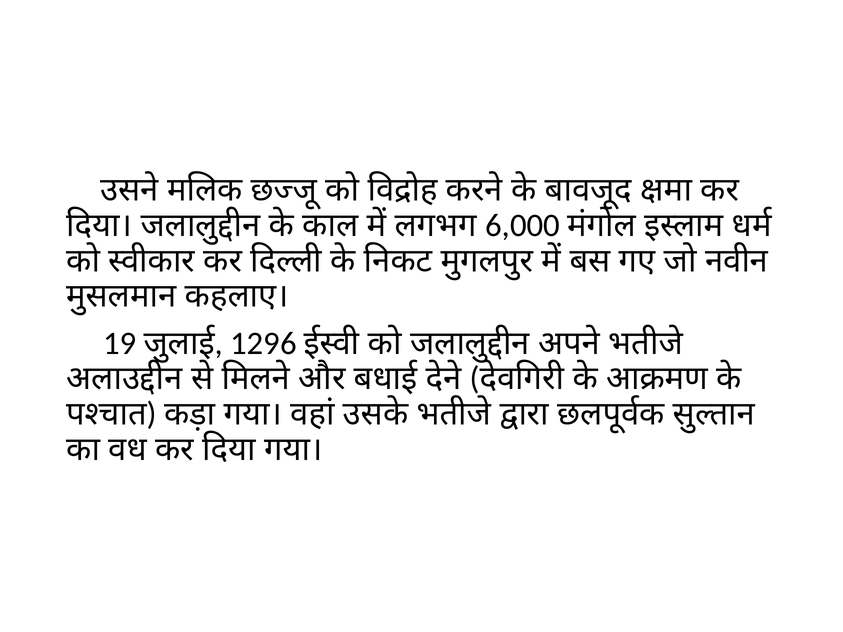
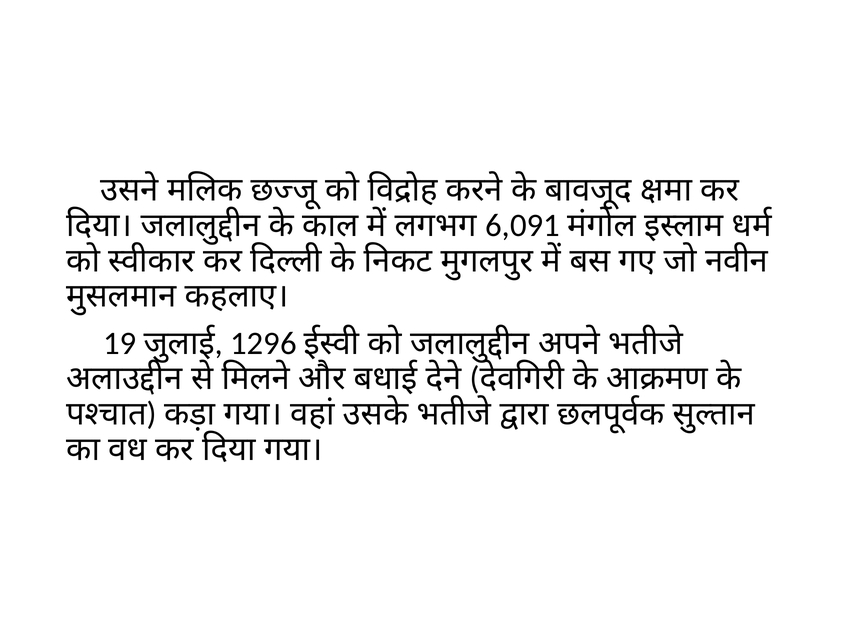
6,000: 6,000 -> 6,091 (523, 225)
